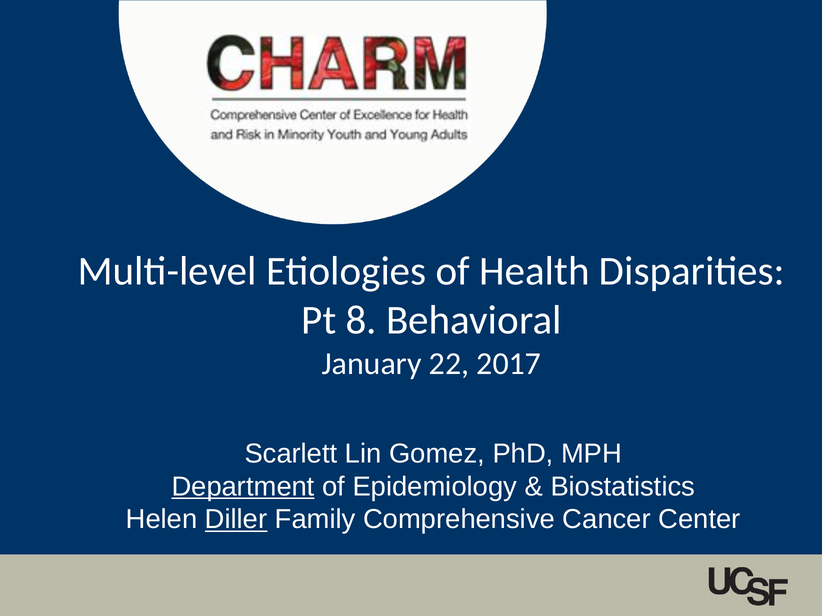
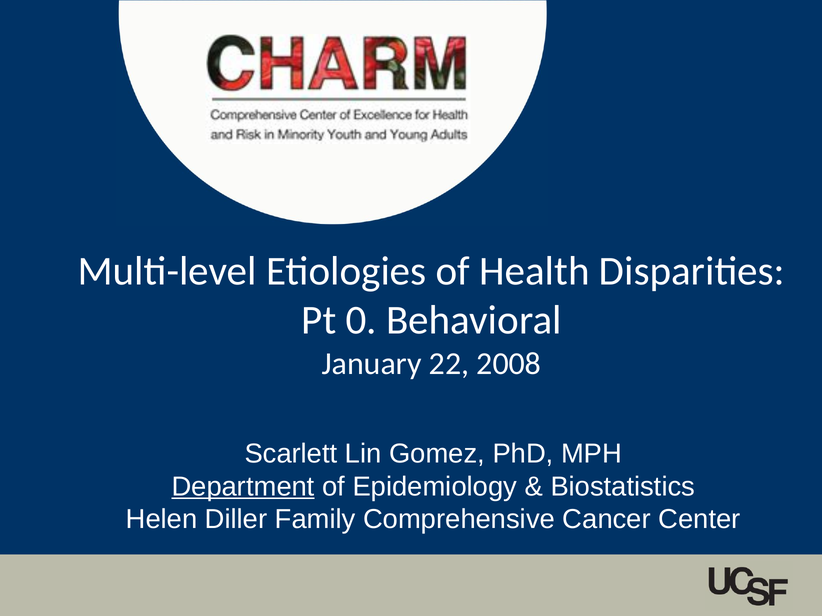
8: 8 -> 0 (361, 321)
2017: 2017 -> 2008 (509, 364)
Diller underline: present -> none (236, 520)
